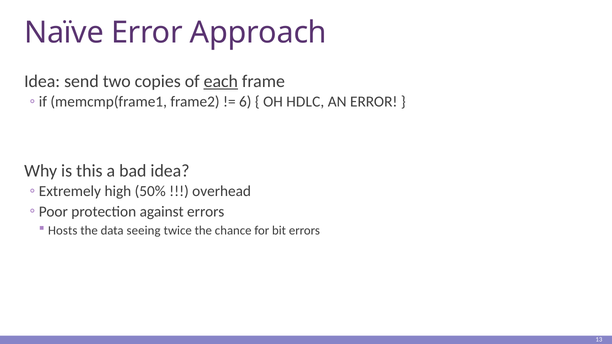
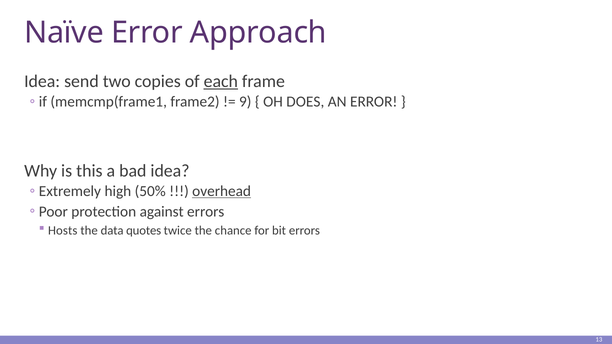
6: 6 -> 9 (245, 102)
HDLC: HDLC -> DOES (305, 102)
overhead underline: none -> present (222, 191)
seeing: seeing -> quotes (144, 231)
